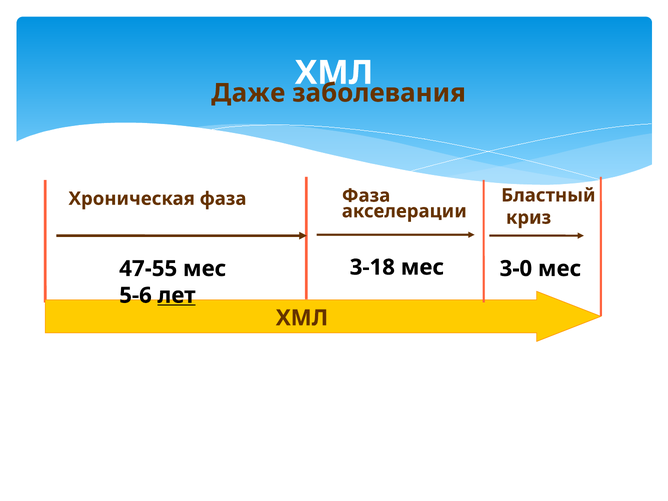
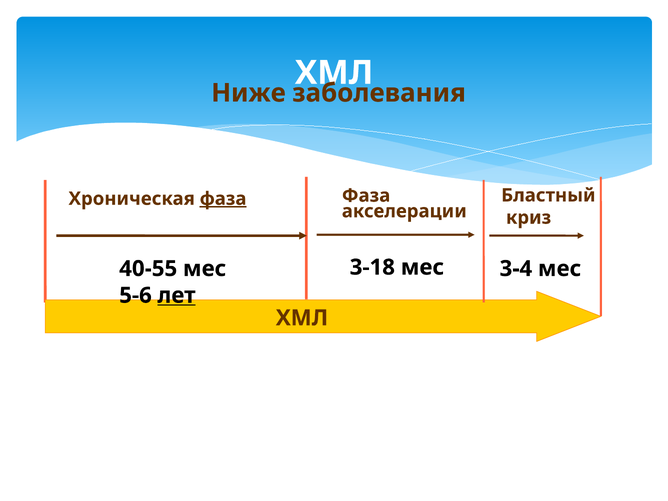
Даже: Даже -> Ниже (248, 93)
фаза underline: none -> present (223, 199)
47-55: 47-55 -> 40-55 (148, 269)
3-0: 3-0 -> 3-4 (516, 269)
